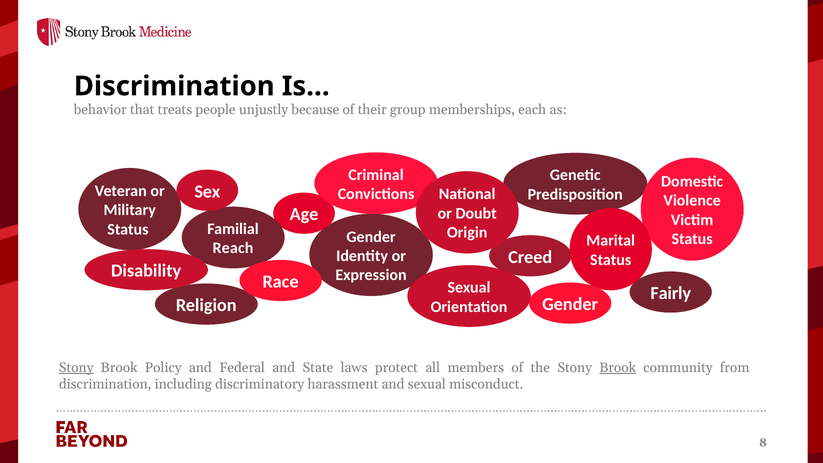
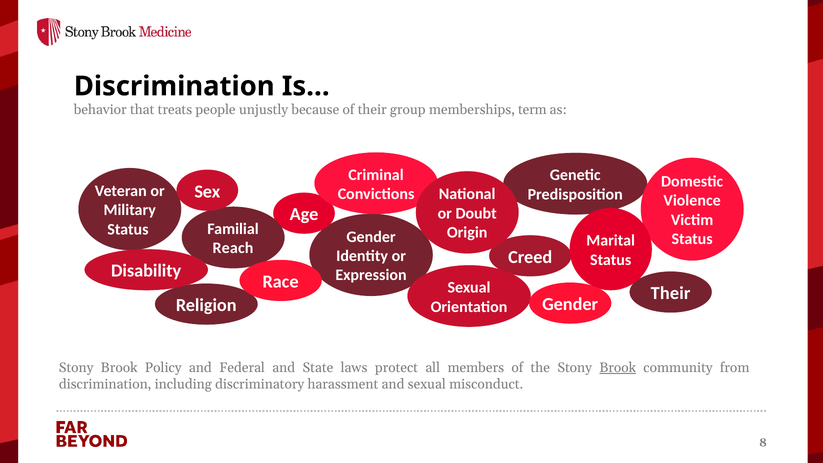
each: each -> term (532, 110)
Fairly: Fairly -> Their (671, 293)
Stony underline: present -> none (76, 368)
